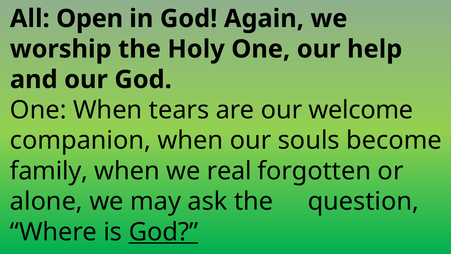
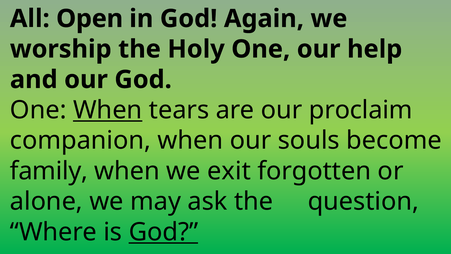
When underline: none -> present (108, 110)
welcome: welcome -> proclaim (361, 110)
real: real -> exit (229, 171)
